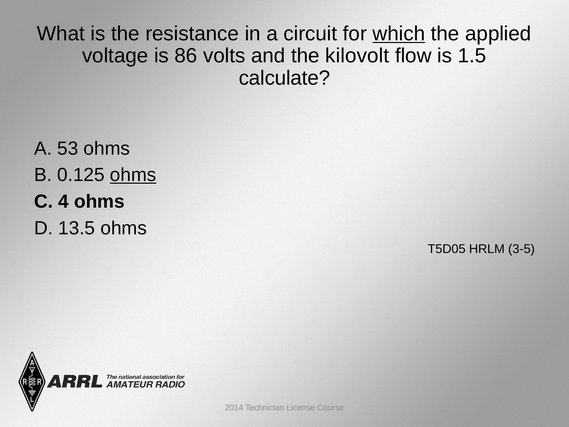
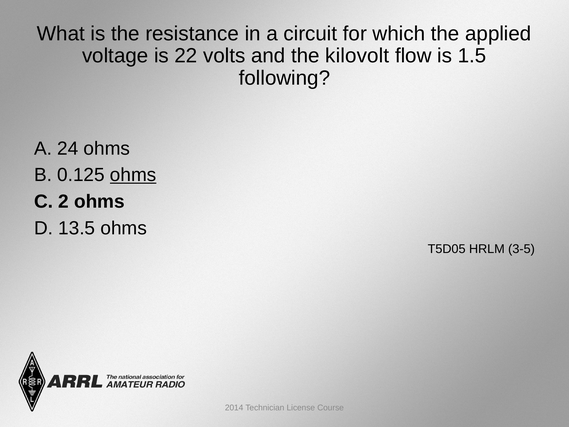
which underline: present -> none (399, 34)
86: 86 -> 22 (186, 56)
calculate: calculate -> following (284, 78)
53: 53 -> 24 (68, 148)
4: 4 -> 2 (64, 201)
